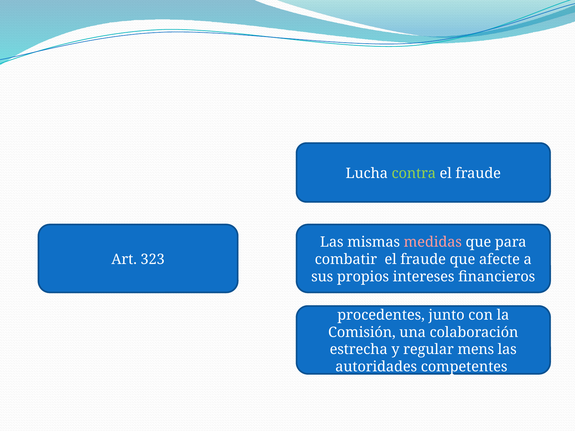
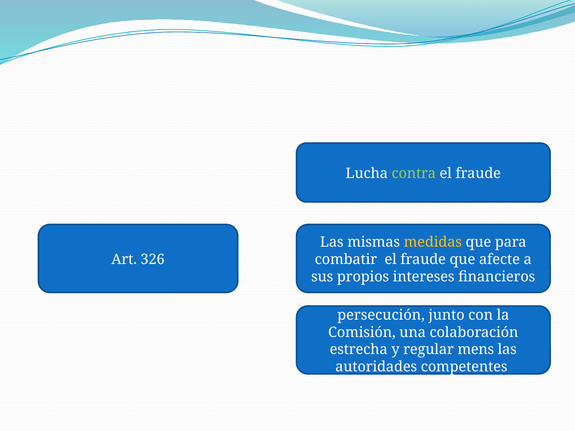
medidas colour: pink -> yellow (433, 242)
323: 323 -> 326 (153, 260)
procedentes: procedentes -> persecución (381, 315)
